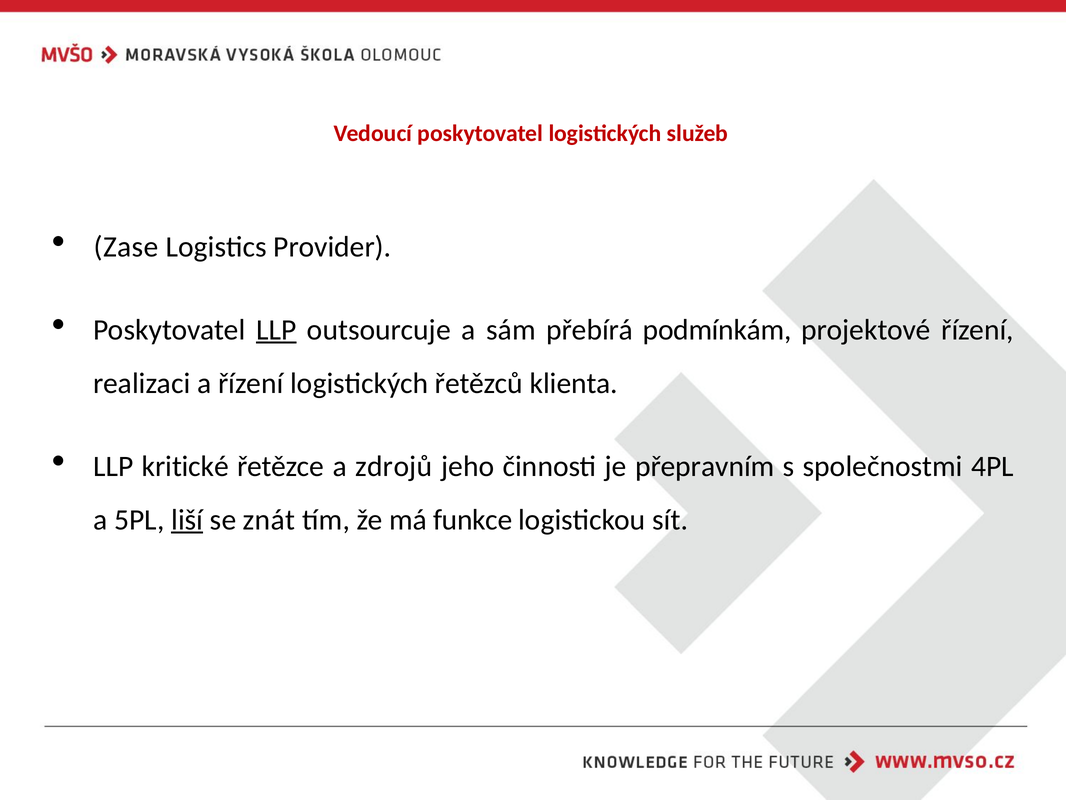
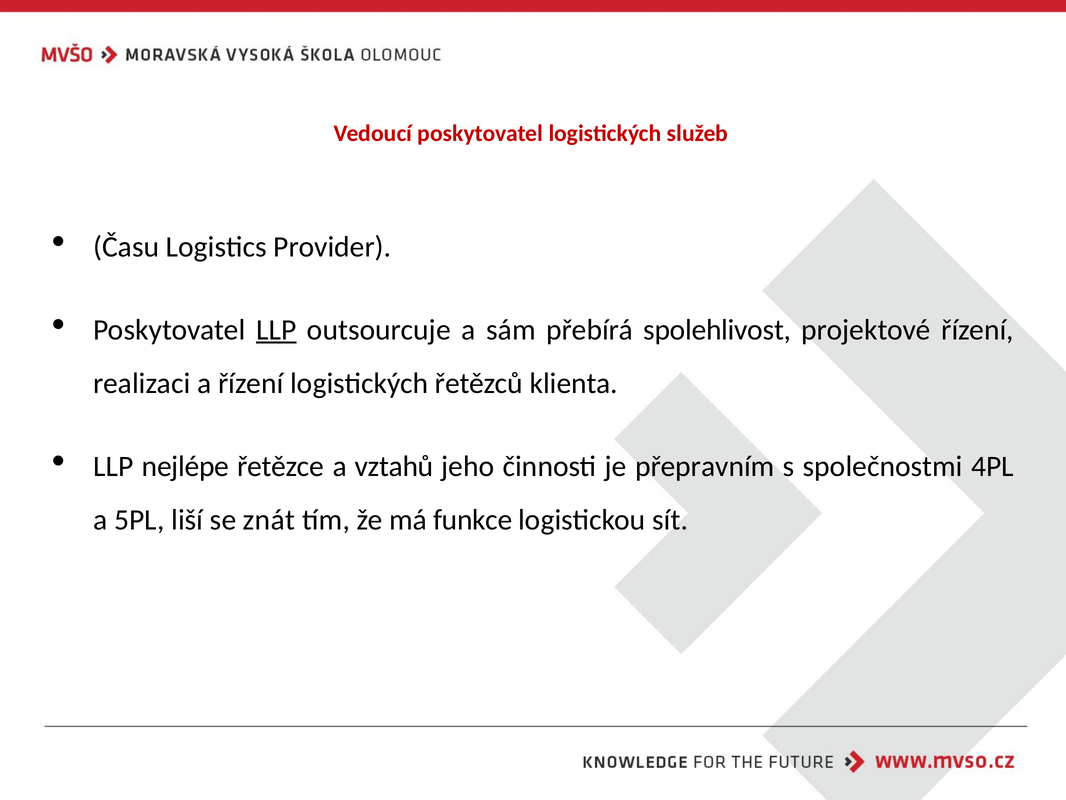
Zase: Zase -> Času (126, 247)
podmínkám: podmínkám -> spolehlivost (717, 330)
kritické: kritické -> nejlépe (185, 466)
zdrojů: zdrojů -> vztahů (394, 466)
liší underline: present -> none (187, 519)
